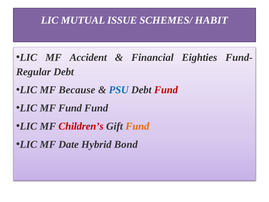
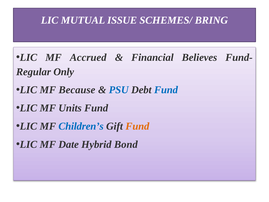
HABIT: HABIT -> BRING (211, 20)
Accident: Accident -> Accrued (88, 57)
Eighties: Eighties -> Believes (200, 57)
Debt: Debt -> Only (64, 72)
Fund colour: red -> blue (166, 90)
MF Fund: Fund -> Units (70, 108)
Children’s colour: red -> blue (81, 126)
